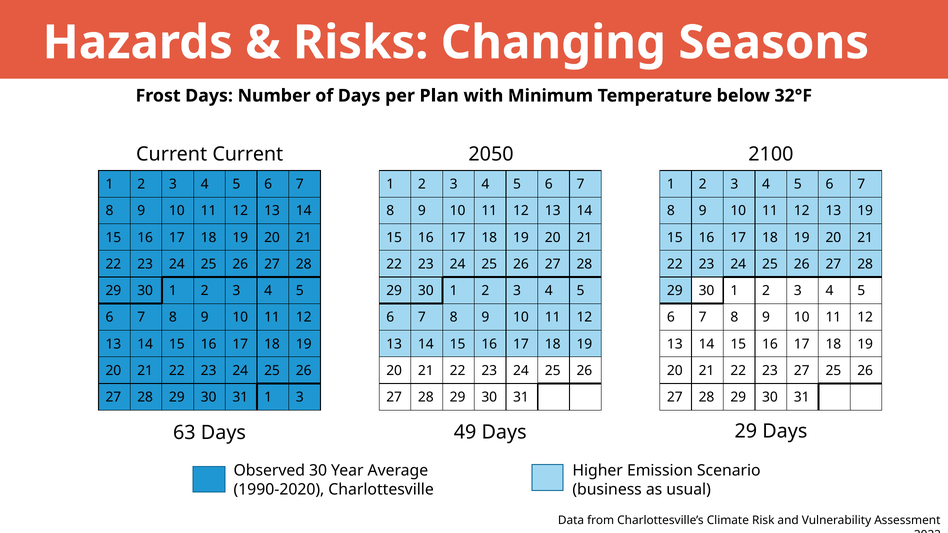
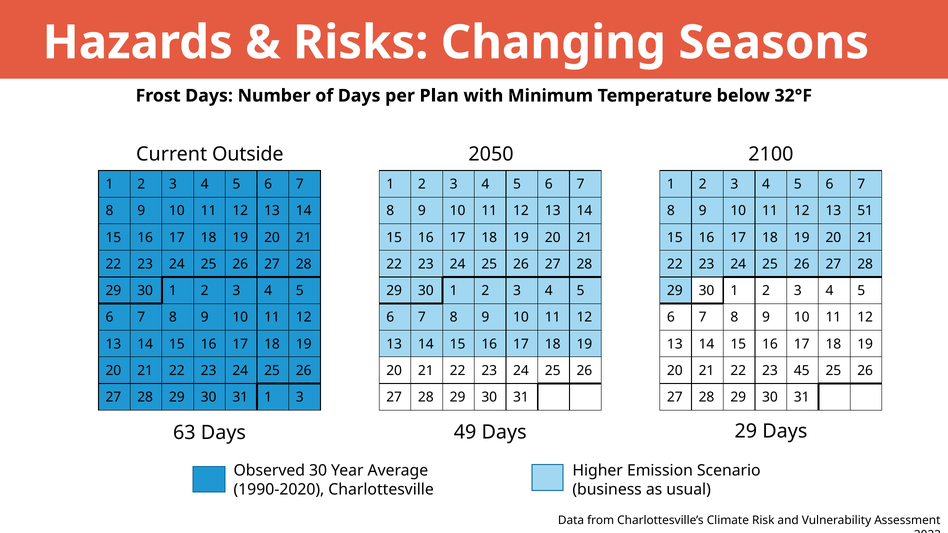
Current Current: Current -> Outside (248, 154)
13 19: 19 -> 51 (865, 211)
23 27: 27 -> 45 (802, 371)
